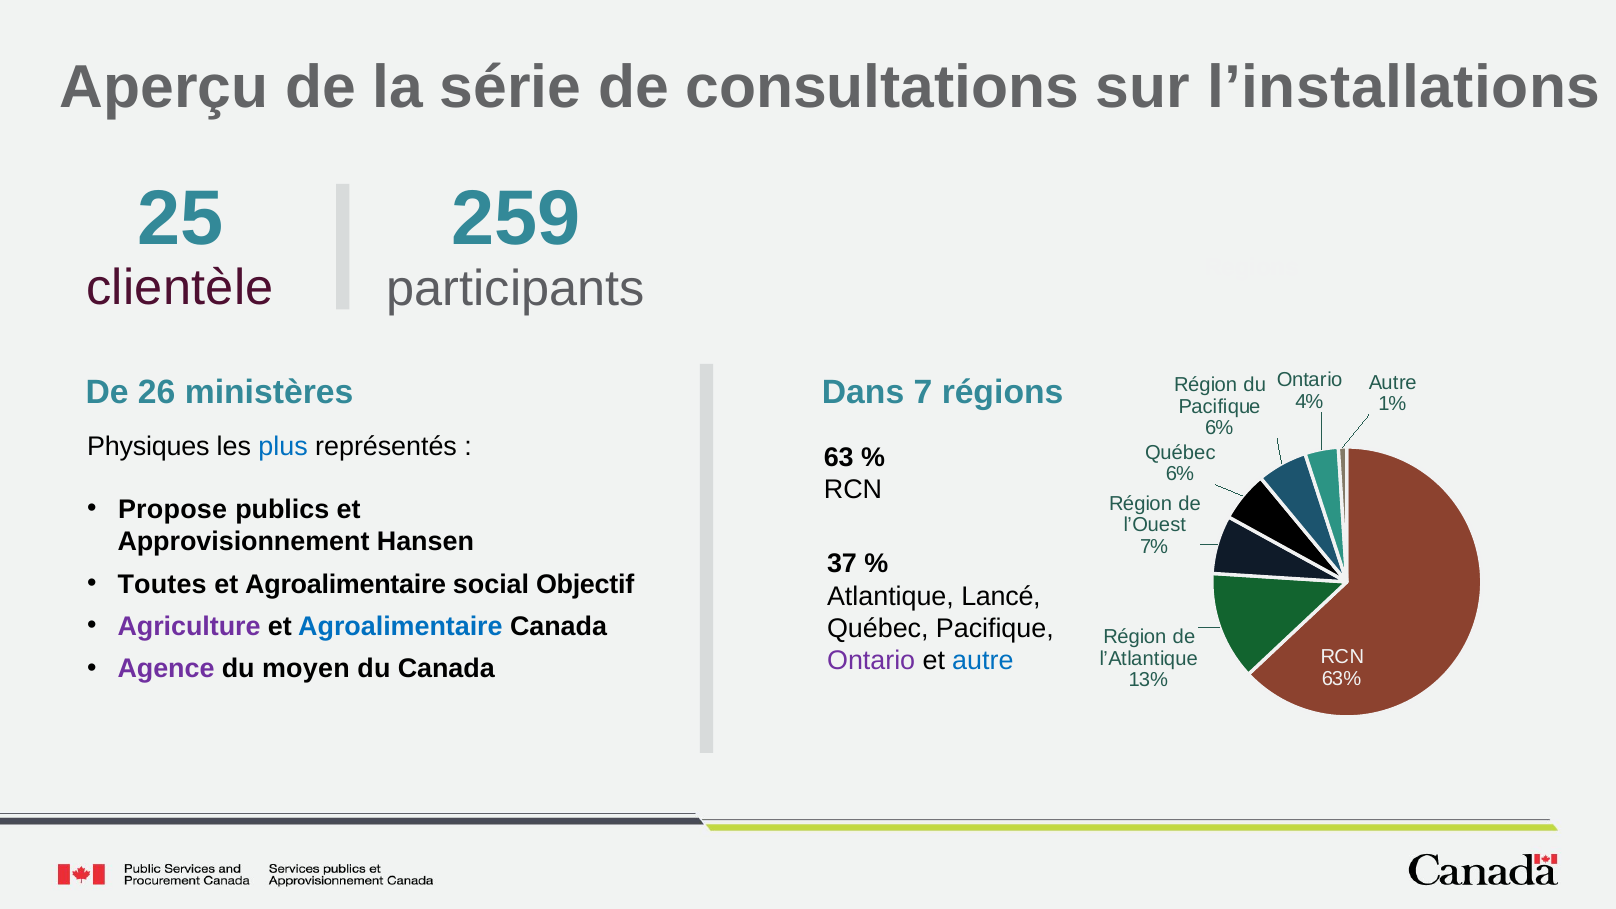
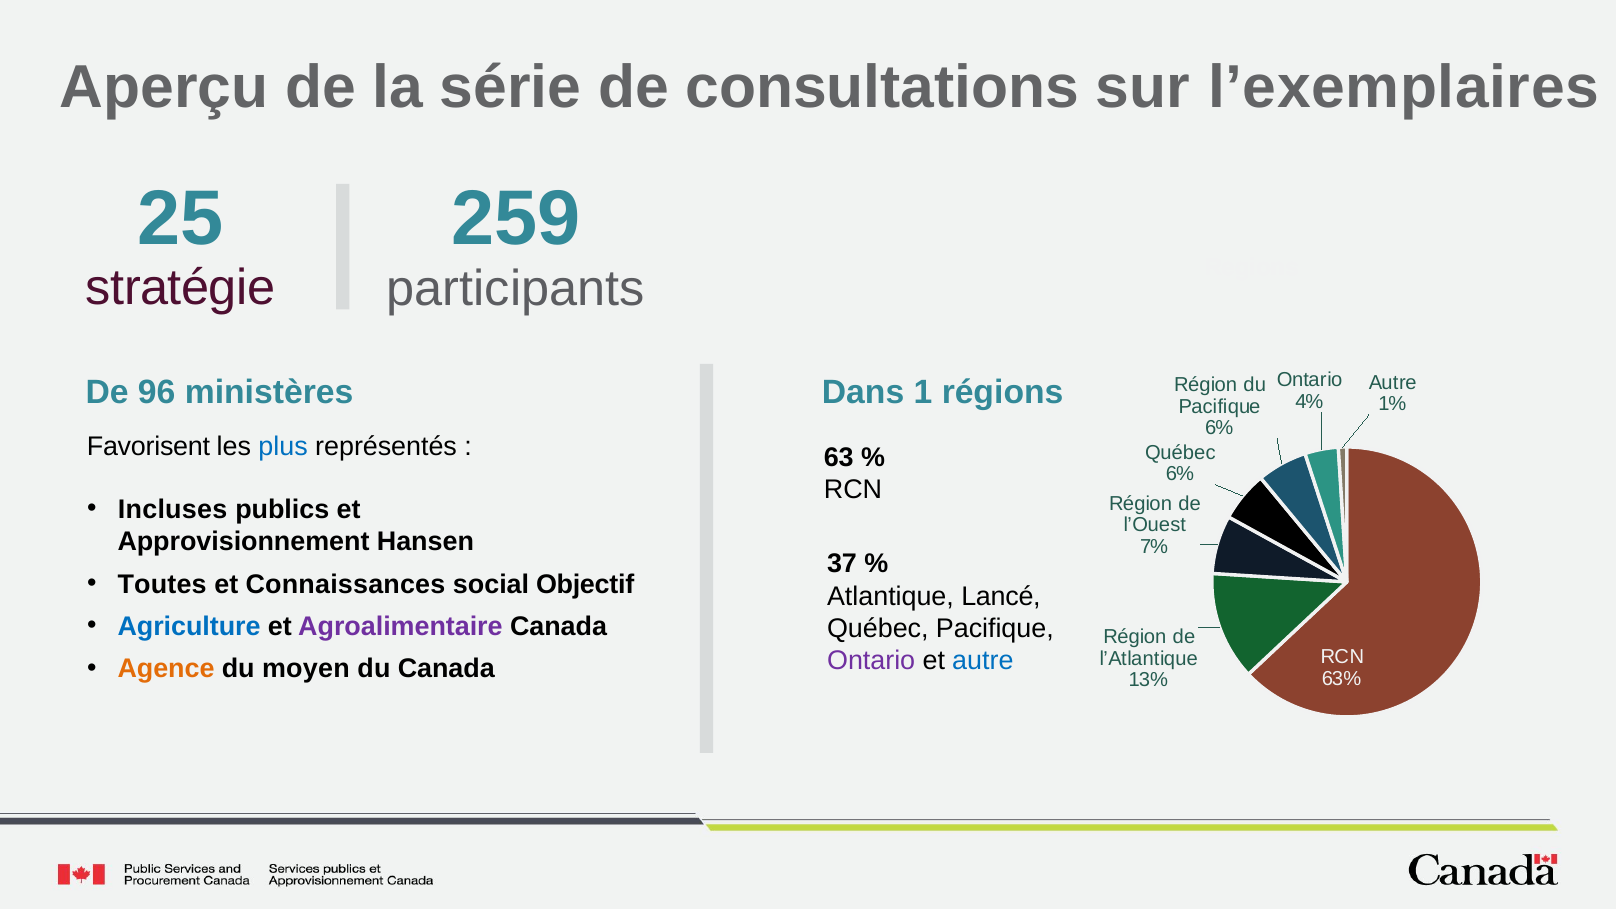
l’installations: l’installations -> l’exemplaires (1404, 88)
clientèle: clientèle -> stratégie (181, 288)
26: 26 -> 96 (157, 392)
7: 7 -> 1 (923, 392)
Physiques: Physiques -> Favorisent (148, 447)
Propose: Propose -> Incluses (173, 509)
Agroalimentaire: Agroalimentaire -> Connaissances (345, 584)
Agriculture colour: purple -> blue (189, 627)
Agroalimentaire colour: blue -> purple (400, 627)
Agence colour: purple -> orange (166, 669)
